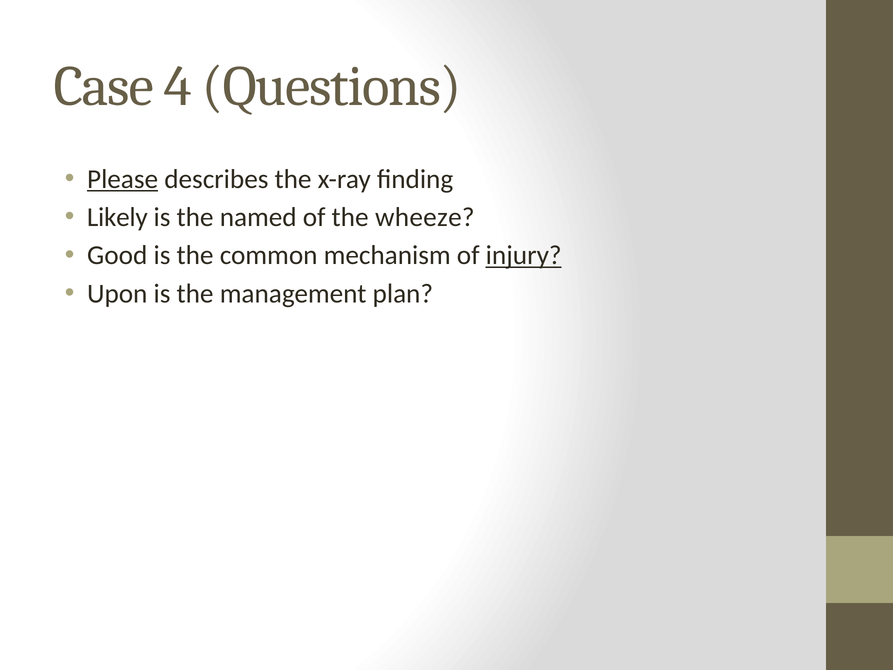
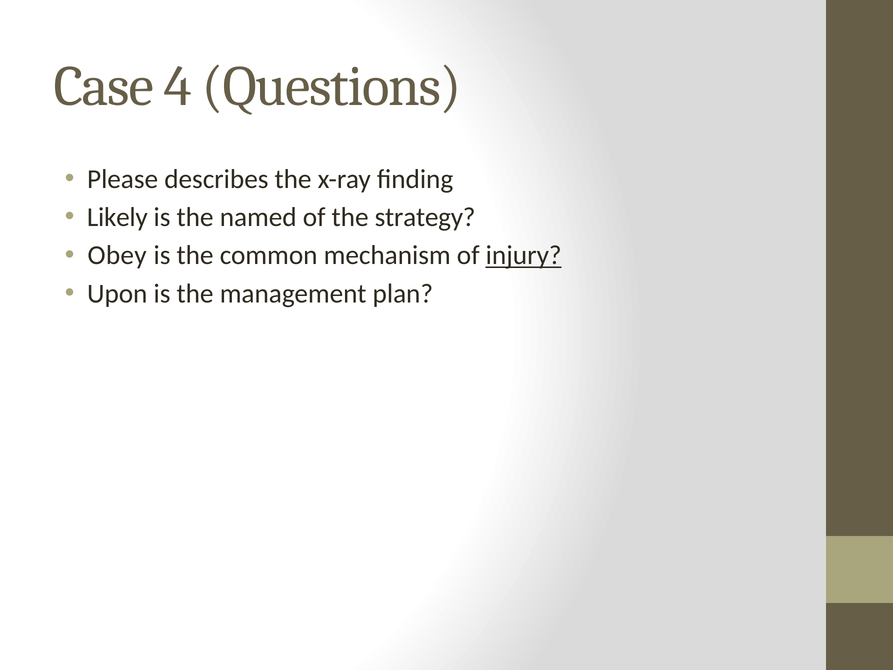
Please underline: present -> none (123, 179)
wheeze: wheeze -> strategy (425, 217)
Good: Good -> Obey (117, 255)
